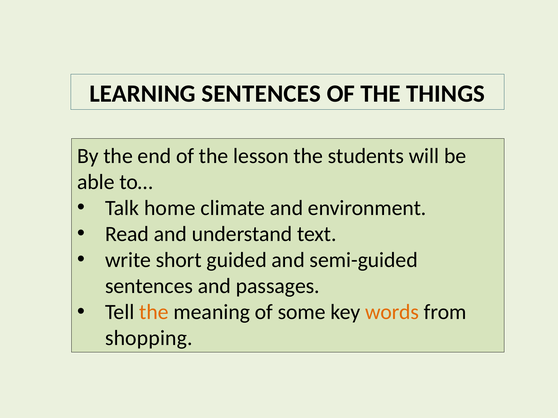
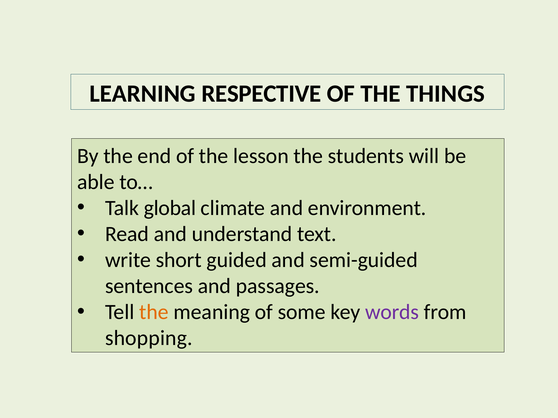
LEARNING SENTENCES: SENTENCES -> RESPECTIVE (261, 94)
home: home -> global (170, 208)
words colour: orange -> purple (392, 312)
